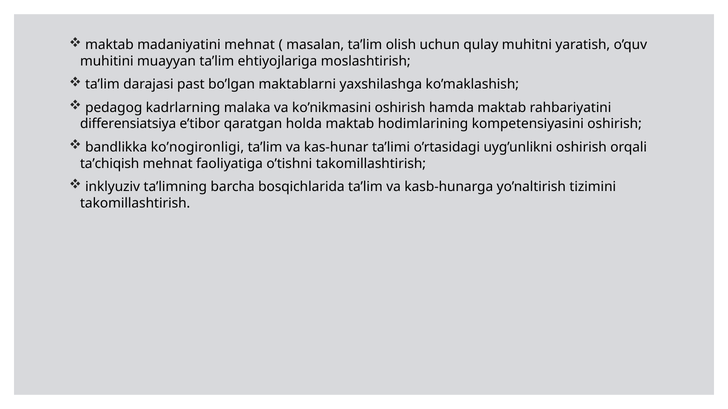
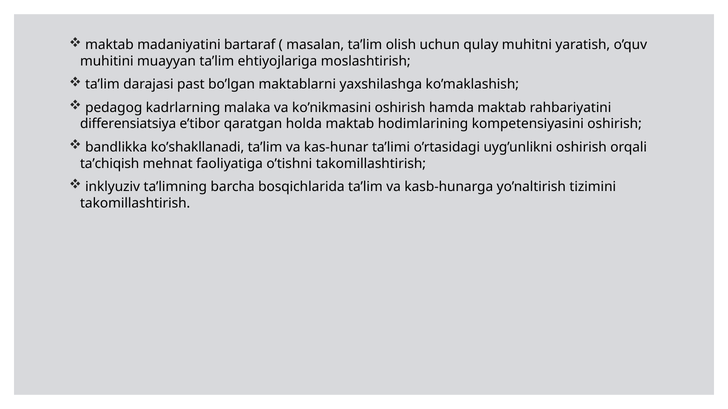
madaniyatini mehnat: mehnat -> bartaraf (250, 45)
ko’nogironligi: ko’nogironligi -> ko’shakllanadi (198, 147)
